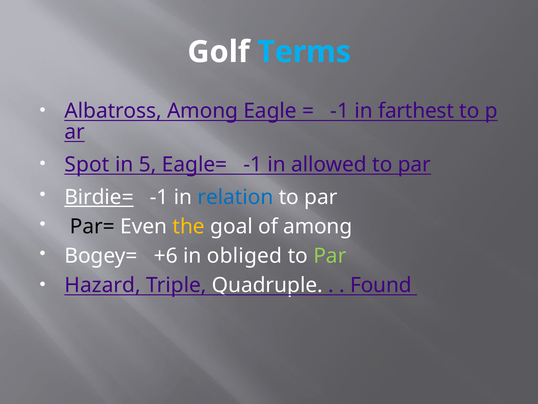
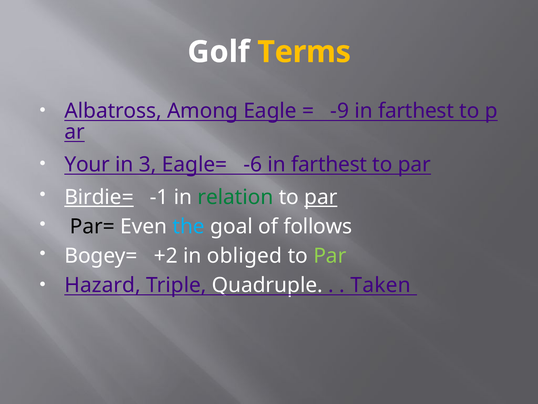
Terms colour: light blue -> yellow (304, 52)
-1: -1 -> -9 (340, 111)
Spot: Spot -> Your (87, 164)
5: 5 -> 3 (148, 164)
Eagle= -1: -1 -> -6 (253, 164)
allowed: allowed -> farthest (329, 164)
relation colour: blue -> green (235, 197)
par underline: none -> present (321, 197)
the colour: yellow -> light blue (189, 226)
of among: among -> follows (318, 226)
+6: +6 -> +2 (166, 256)
Found: Found -> Taken (381, 285)
